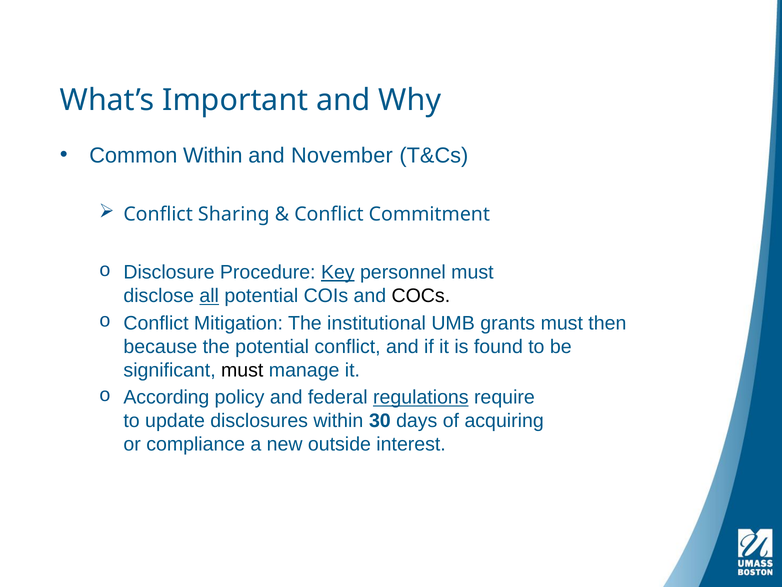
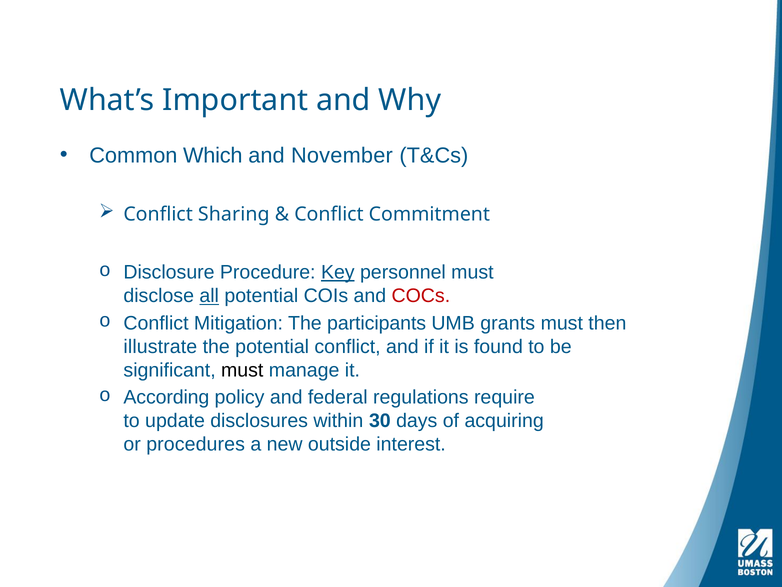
Common Within: Within -> Which (213, 155)
COCs colour: black -> red (421, 296)
institutional: institutional -> participants (377, 323)
because: because -> illustrate (160, 346)
regulations underline: present -> none (421, 397)
compliance: compliance -> procedures (196, 444)
